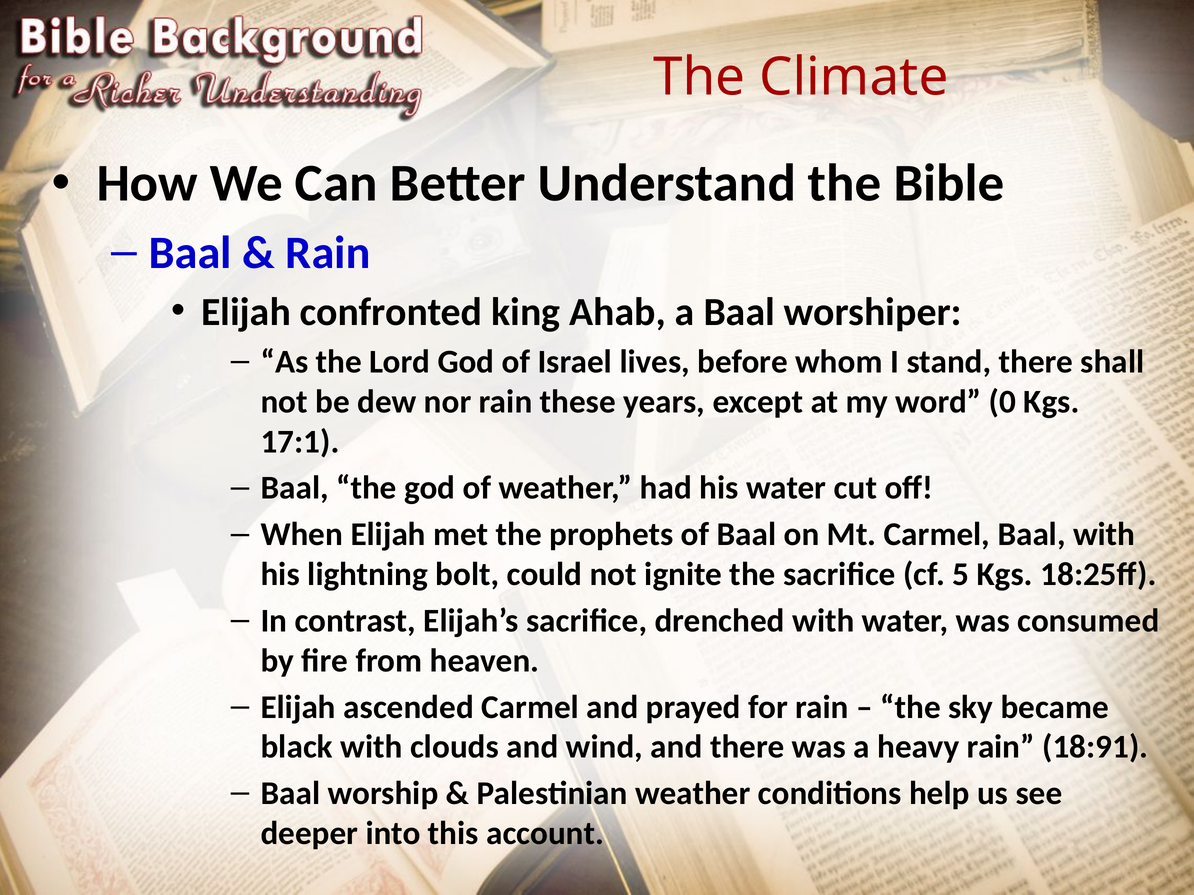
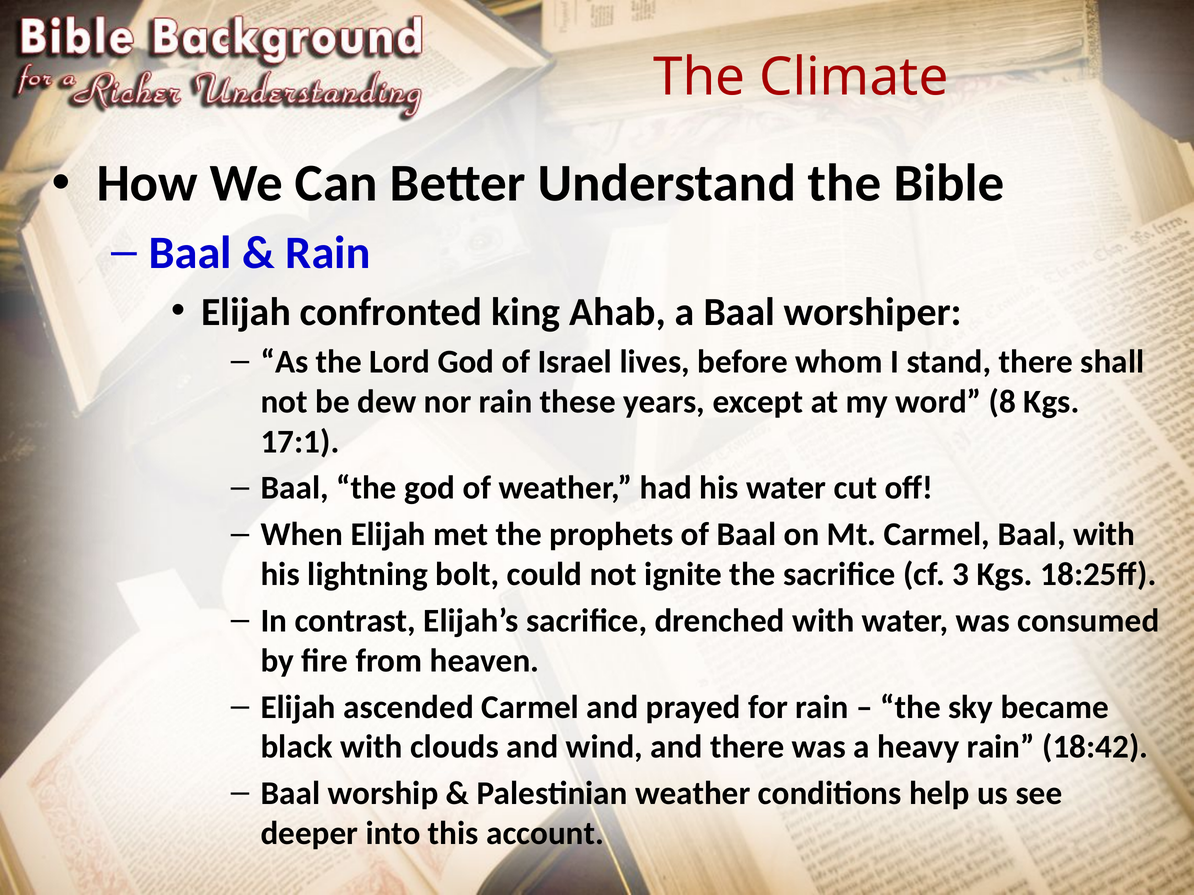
0: 0 -> 8 (1002, 402)
5: 5 -> 3 (961, 575)
18:91: 18:91 -> 18:42 (1095, 747)
